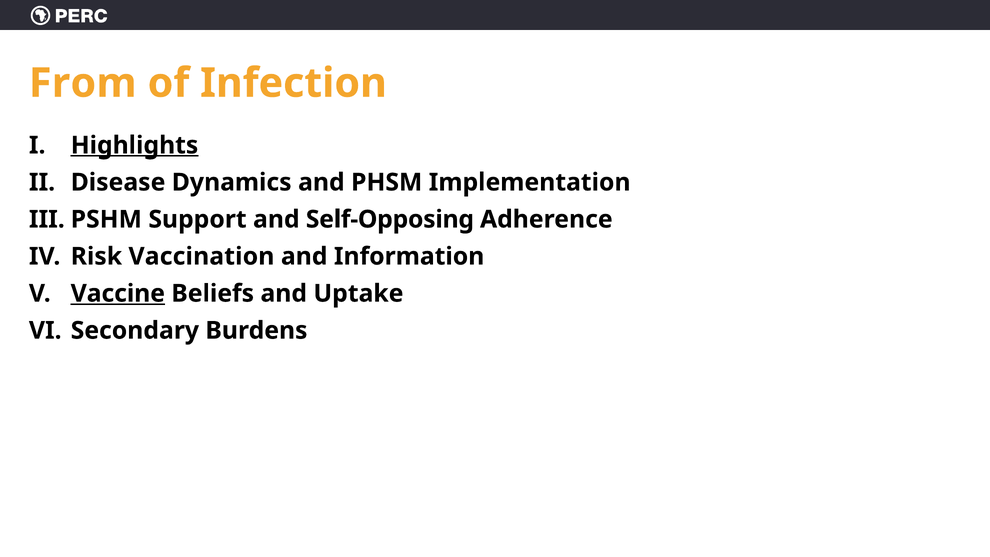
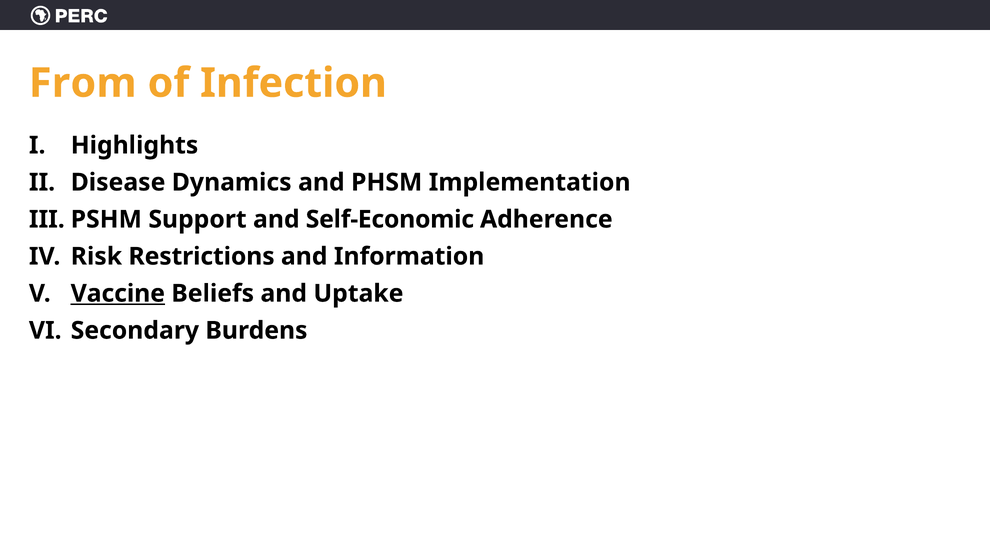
Highlights underline: present -> none (134, 145)
Self-Opposing: Self-Opposing -> Self-Economic (390, 219)
Vaccination: Vaccination -> Restrictions (202, 256)
